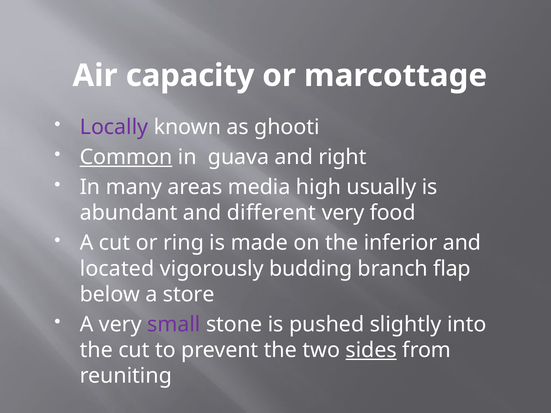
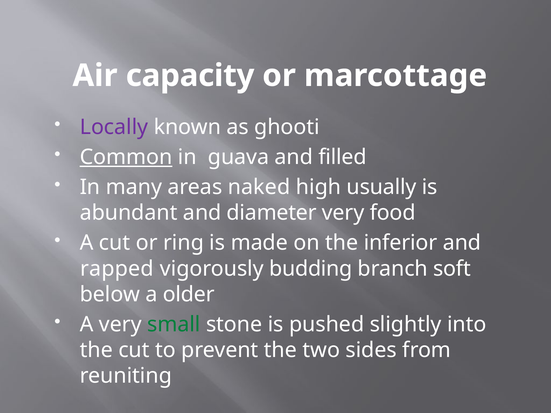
right: right -> filled (343, 157)
media: media -> naked (259, 187)
different: different -> diameter (272, 213)
located: located -> rapped (117, 269)
flap: flap -> soft (452, 269)
store: store -> older (189, 295)
small colour: purple -> green (174, 325)
sides underline: present -> none (371, 350)
